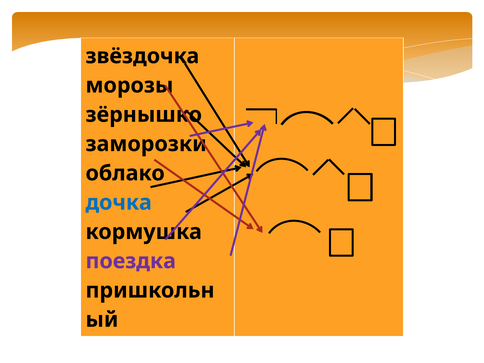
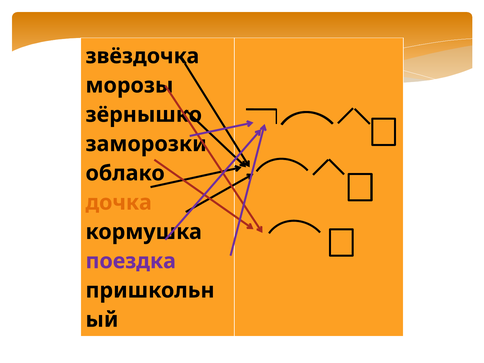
дочка colour: blue -> orange (119, 203)
